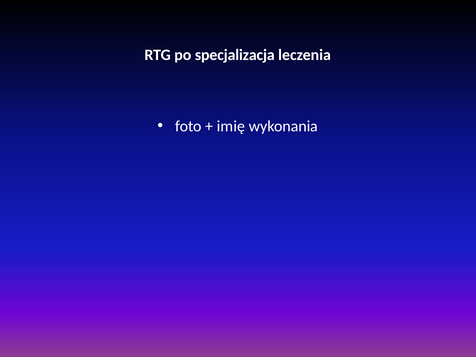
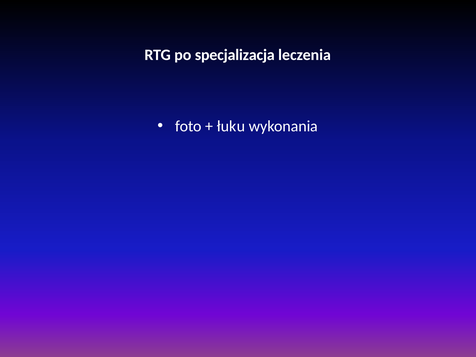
imię: imię -> łuku (231, 126)
